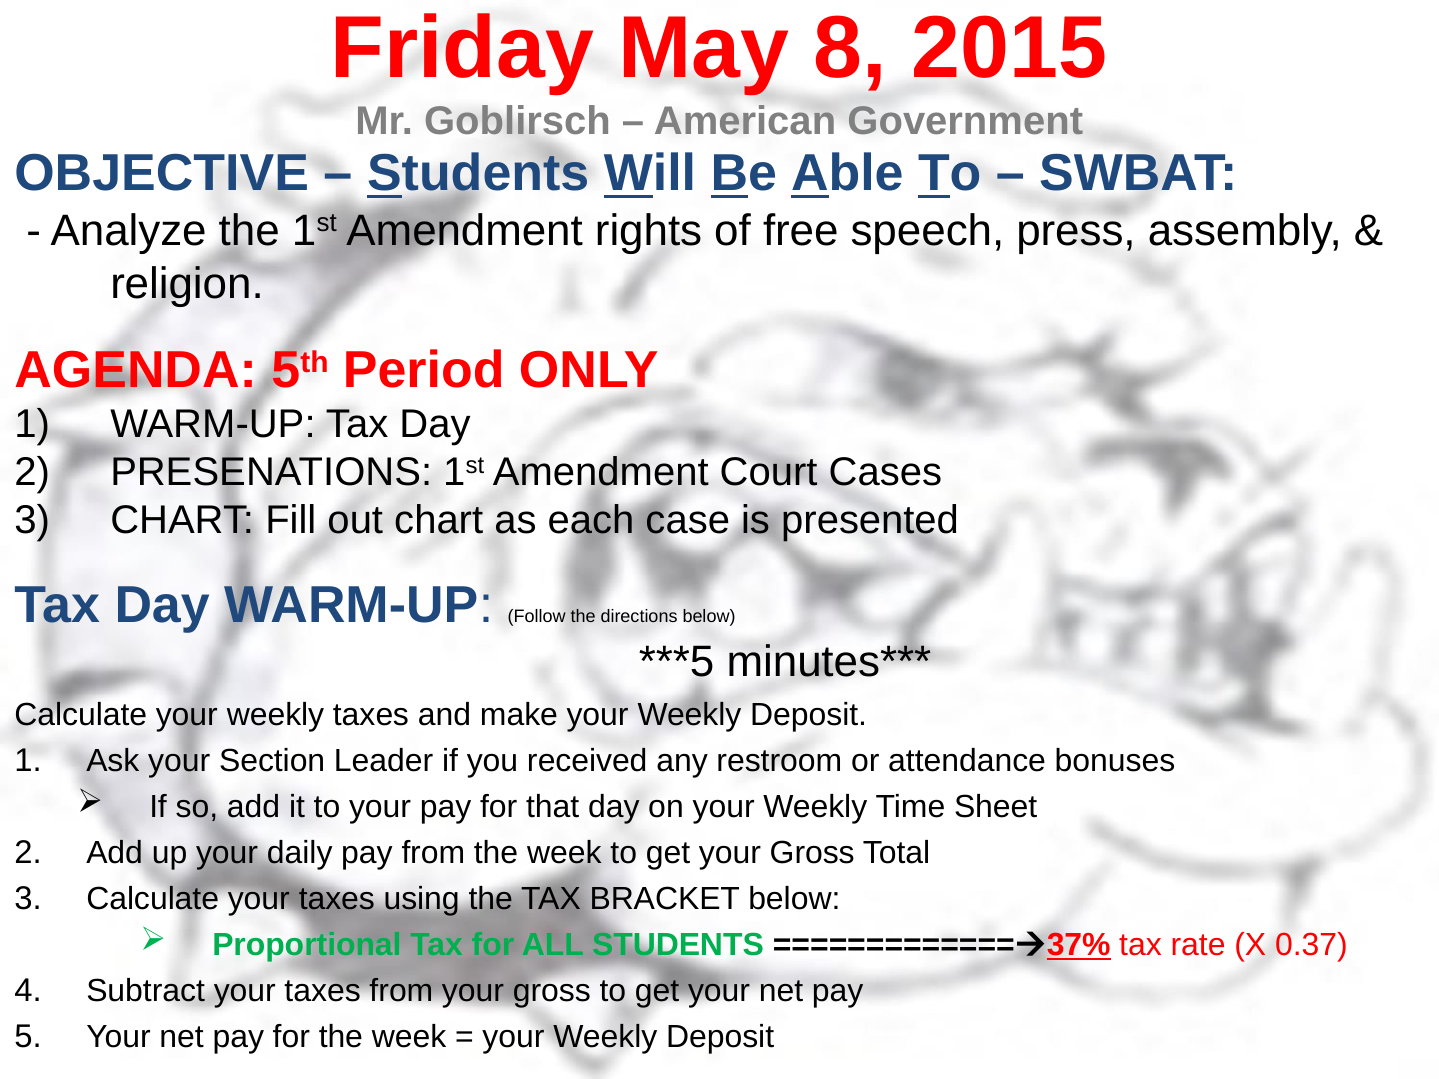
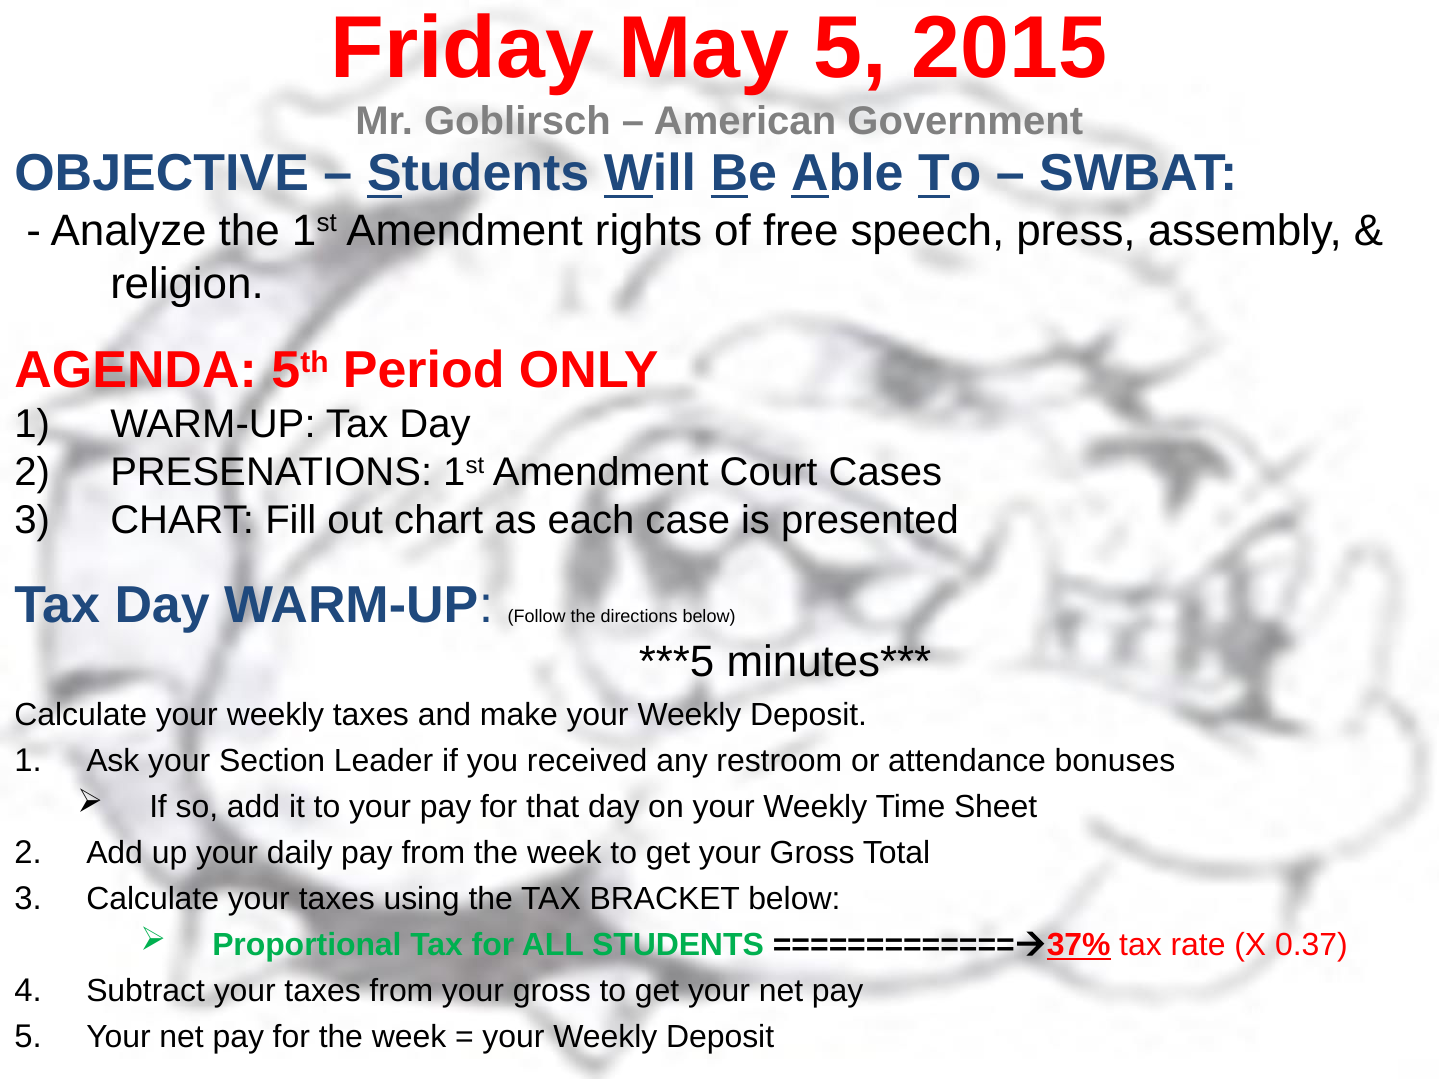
May 8: 8 -> 5 (851, 48)
